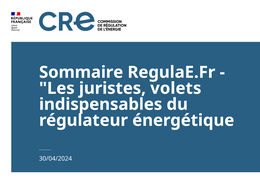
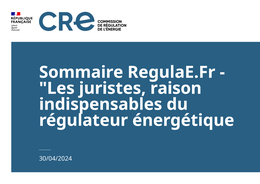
volets: volets -> raison (176, 88)
